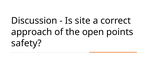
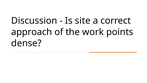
open: open -> work (93, 32)
safety: safety -> dense (26, 43)
